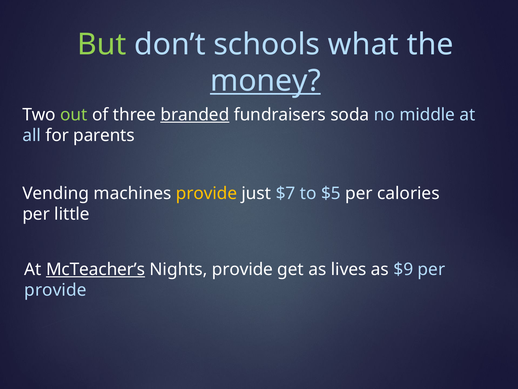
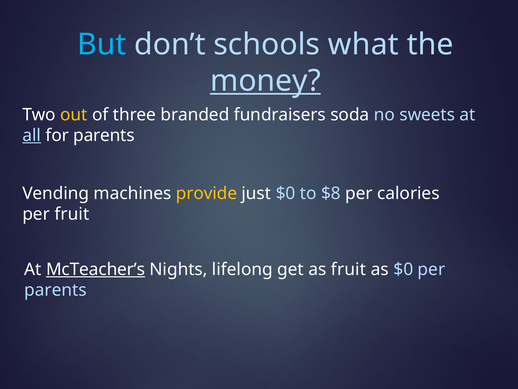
But colour: light green -> light blue (102, 44)
out colour: light green -> yellow (74, 115)
branded underline: present -> none (195, 115)
middle: middle -> sweets (427, 115)
all underline: none -> present (32, 135)
just $7: $7 -> $0 (286, 193)
$5: $5 -> $8 (331, 193)
per little: little -> fruit (72, 214)
Nights provide: provide -> lifelong (242, 269)
as lives: lives -> fruit (349, 269)
as $9: $9 -> $0 (403, 269)
provide: provide -> parents (56, 290)
